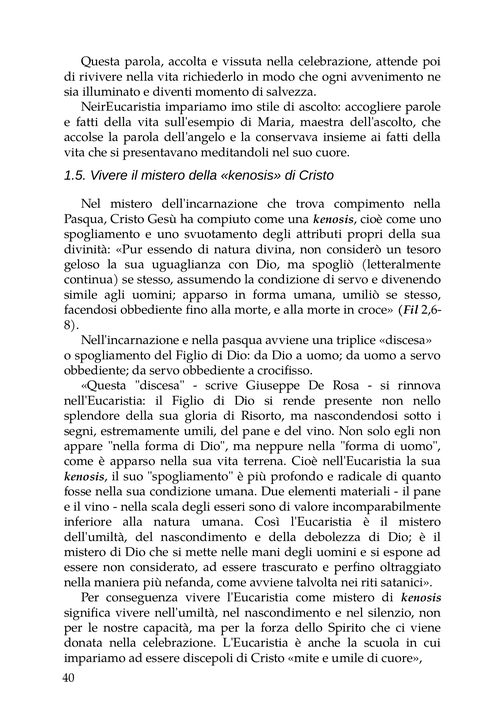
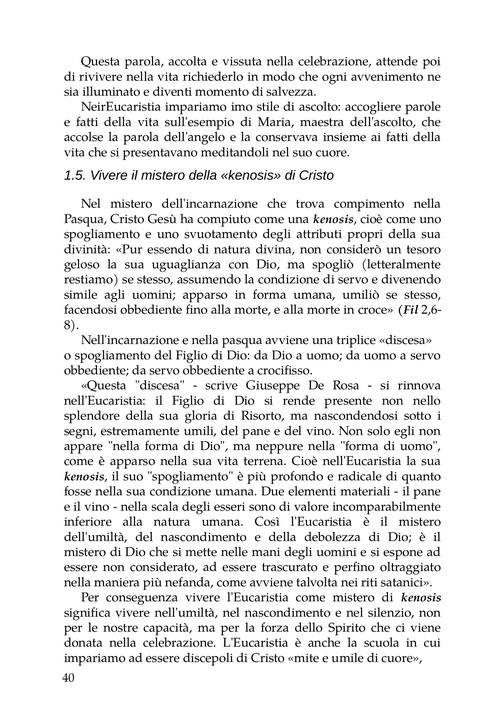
continua: continua -> restiamo (91, 280)
